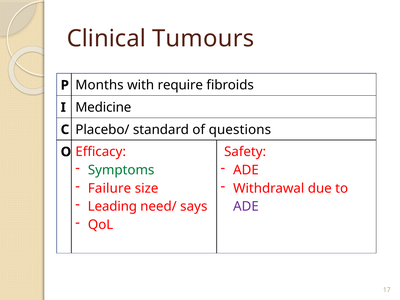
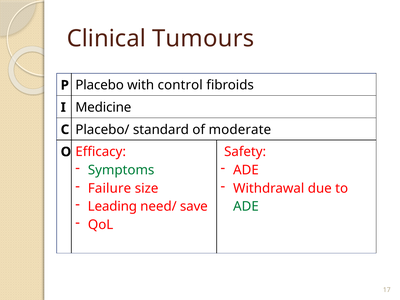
Months: Months -> Placebo (100, 85)
require: require -> control (180, 85)
questions: questions -> moderate (240, 130)
says: says -> save (194, 206)
ADE colour: purple -> green (246, 206)
